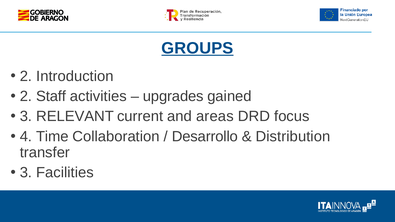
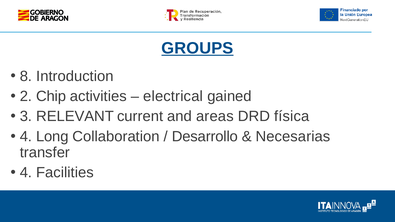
2: 2 -> 8 (26, 76)
Staff: Staff -> Chip (51, 96)
upgrades: upgrades -> electrical (173, 96)
focus: focus -> física (292, 116)
Time: Time -> Long (52, 137)
Distribution: Distribution -> Necesarias (293, 137)
3: 3 -> 4 (26, 173)
